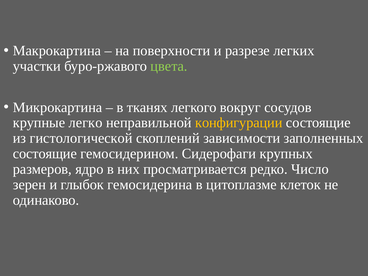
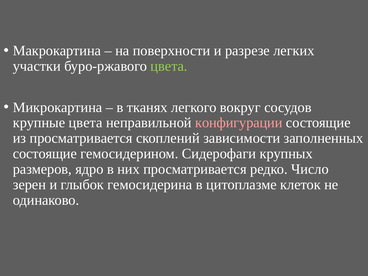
крупные легко: легко -> цвета (86, 123)
конфигурации colour: yellow -> pink (239, 123)
из гистологической: гистологической -> просматривается (81, 138)
